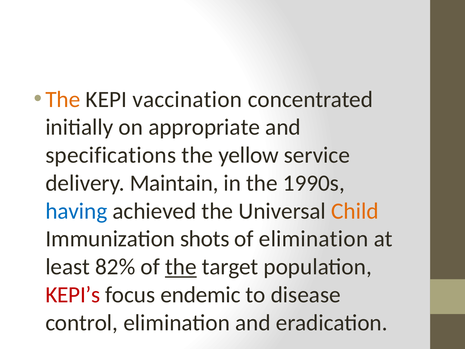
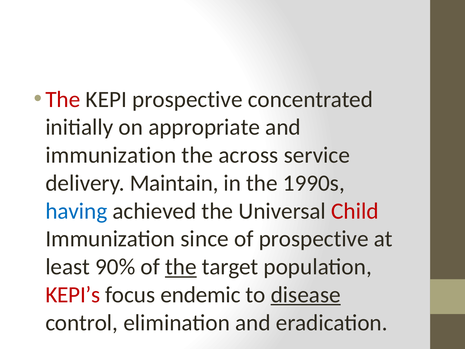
The colour: orange -> red (63, 99)
KEPI vaccination: vaccination -> prospective (187, 99)
specifications: specifications -> immunization (111, 155)
yellow: yellow -> across (248, 155)
Child colour: orange -> red (355, 211)
shots: shots -> since (205, 239)
of elimination: elimination -> prospective (314, 239)
82%: 82% -> 90% (115, 267)
disease underline: none -> present (306, 295)
